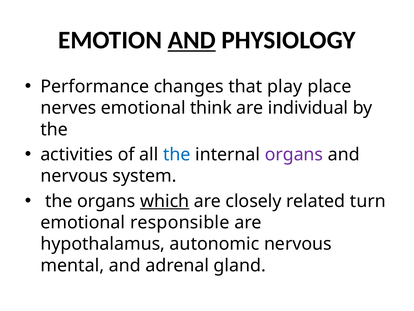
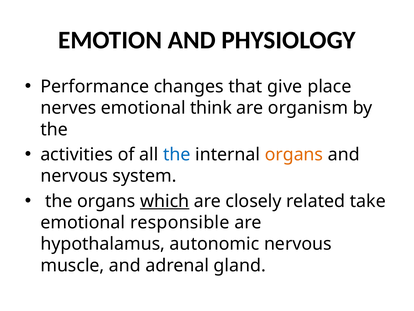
AND underline: present -> none (192, 40)
play: play -> give (285, 86)
individual: individual -> organism (308, 108)
organs colour: purple -> orange (294, 154)
turn: turn -> take (368, 201)
mental: mental -> muscle (72, 265)
